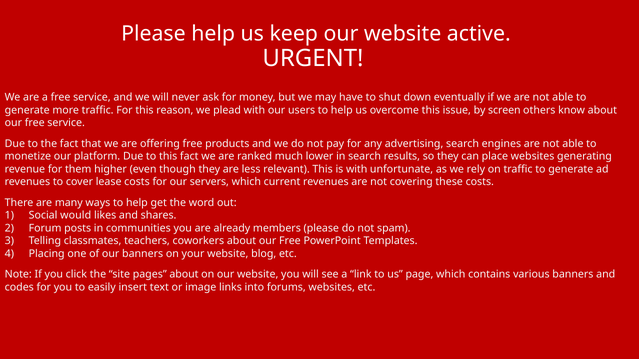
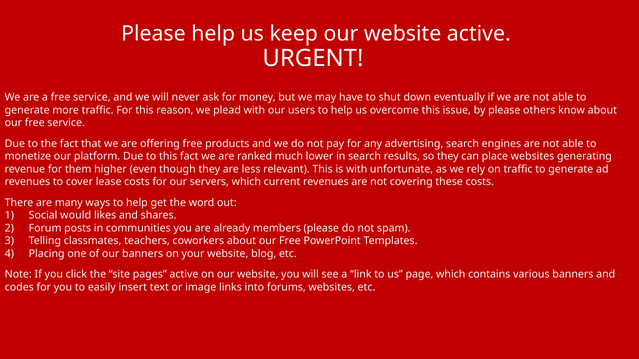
by screen: screen -> please (504, 110)
pages about: about -> active (184, 275)
